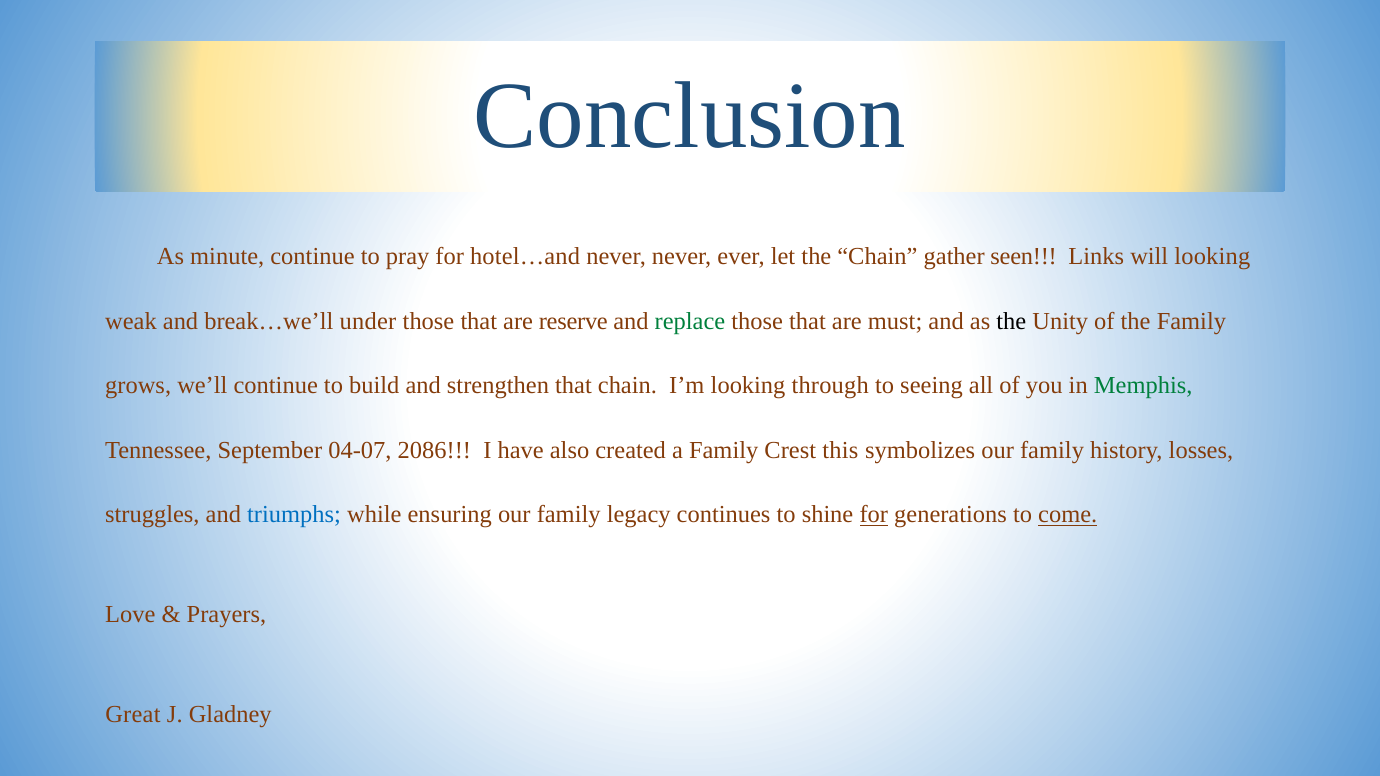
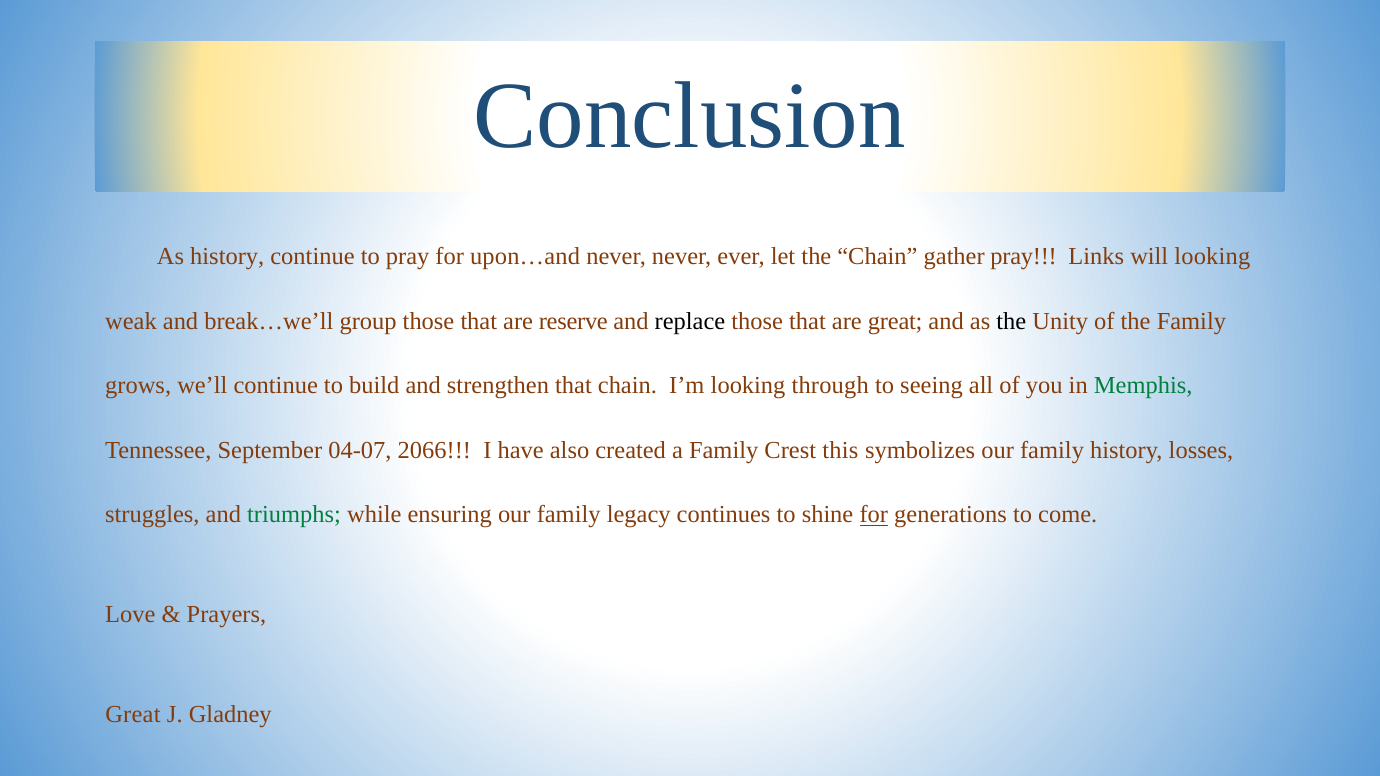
As minute: minute -> history (227, 257)
hotel…and: hotel…and -> upon…and (525, 257)
gather seen: seen -> pray (1024, 257)
under: under -> group (368, 321)
replace colour: green -> black (690, 321)
are must: must -> great (895, 321)
2086: 2086 -> 2066 (434, 451)
triumphs colour: blue -> green (294, 515)
come underline: present -> none (1068, 515)
